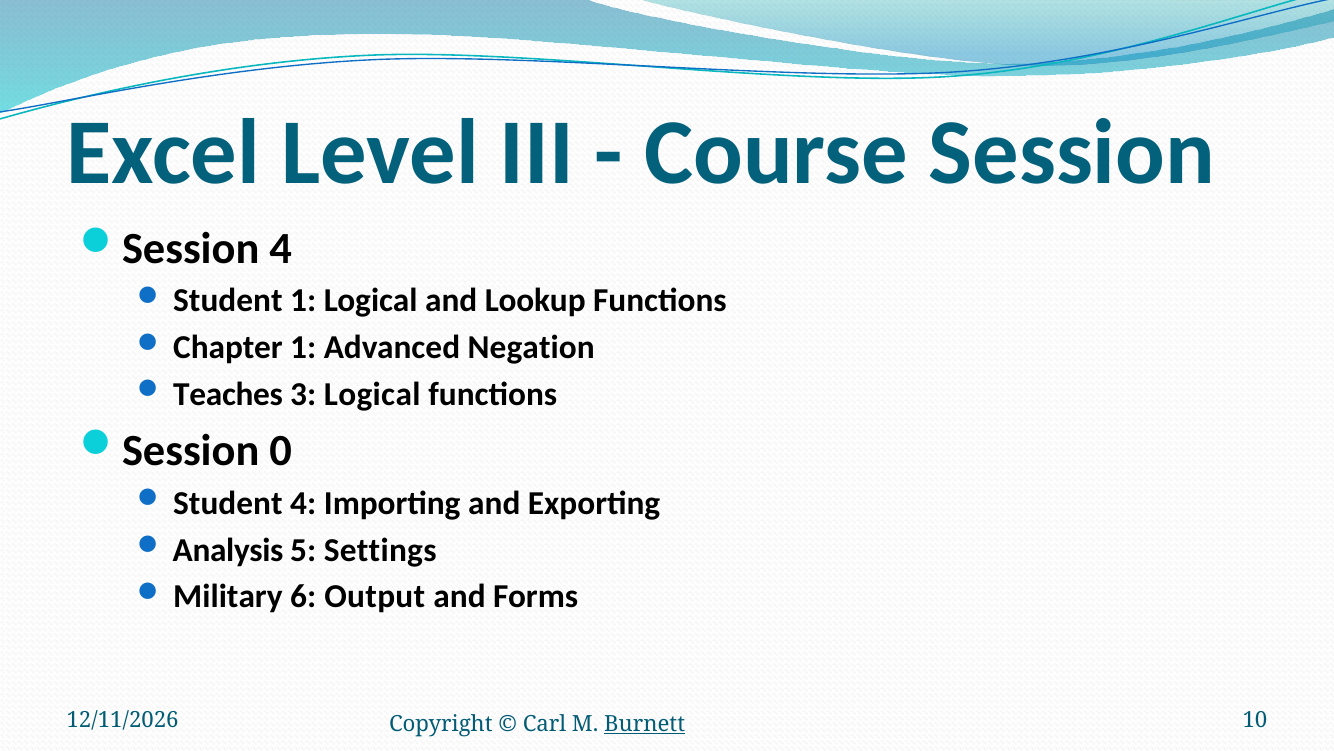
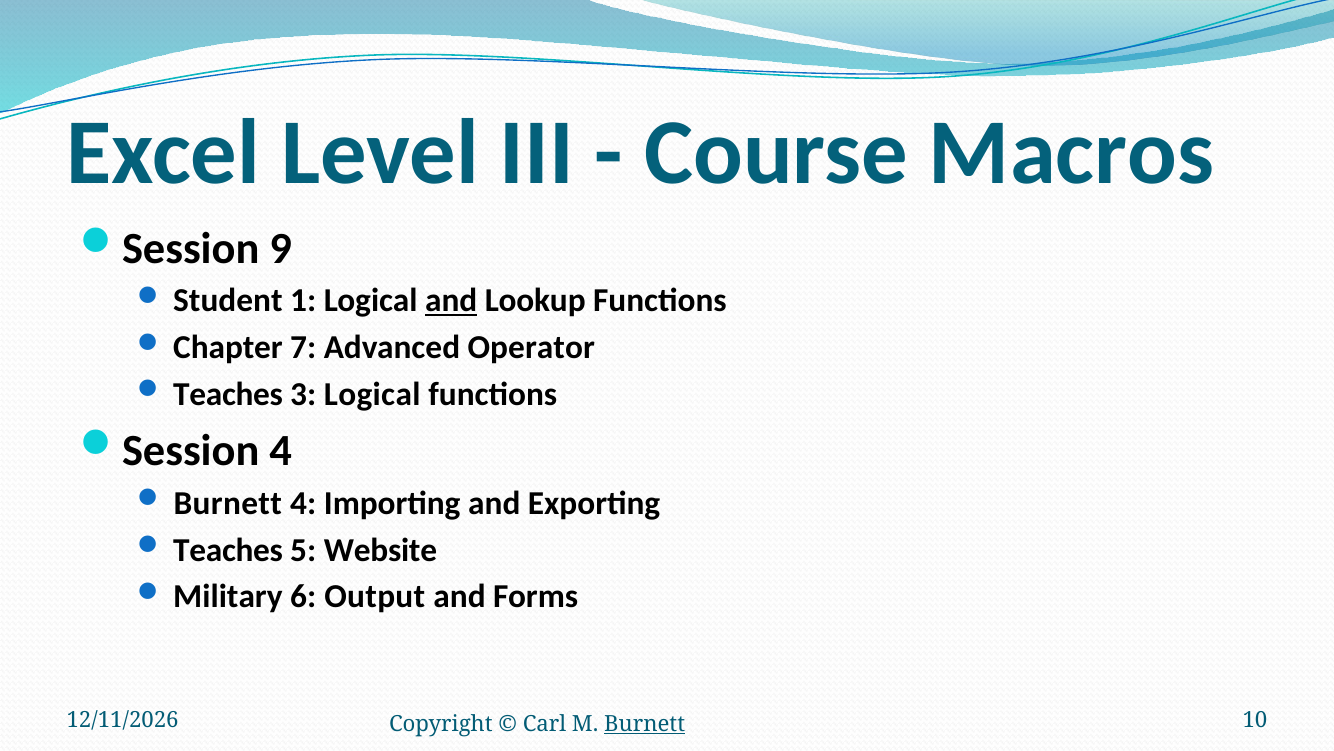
Course Session: Session -> Macros (1072, 153)
Session 4: 4 -> 9 (281, 248)
and underline: none -> present (451, 301)
Chapter 1: 1 -> 7 (303, 347)
Negation: Negation -> Operator (531, 347)
Session 0: 0 -> 4 (281, 450)
Student: Student -> Burnett (228, 503)
Analysis: Analysis -> Teaches (228, 550)
Settings: Settings -> Website (380, 550)
